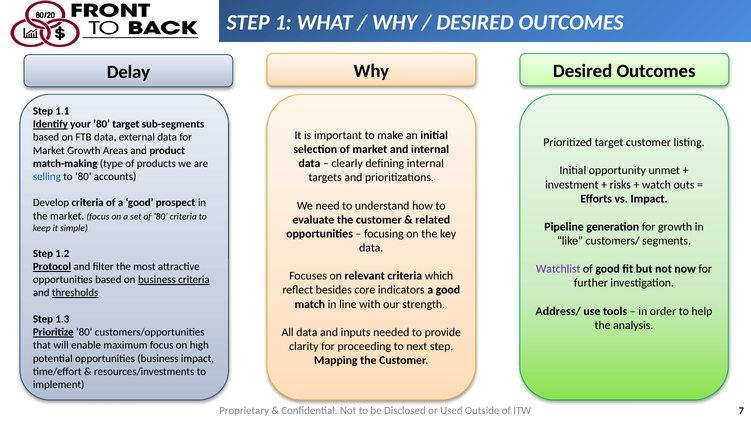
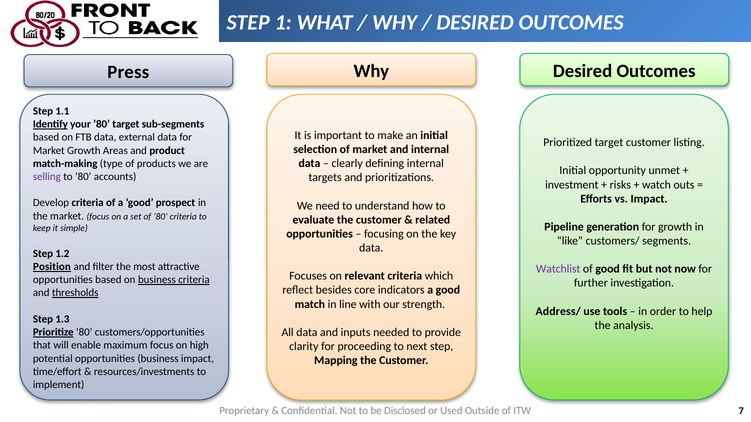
Delay: Delay -> Press (128, 72)
selling colour: blue -> purple (47, 177)
Protocol: Protocol -> Position (52, 267)
